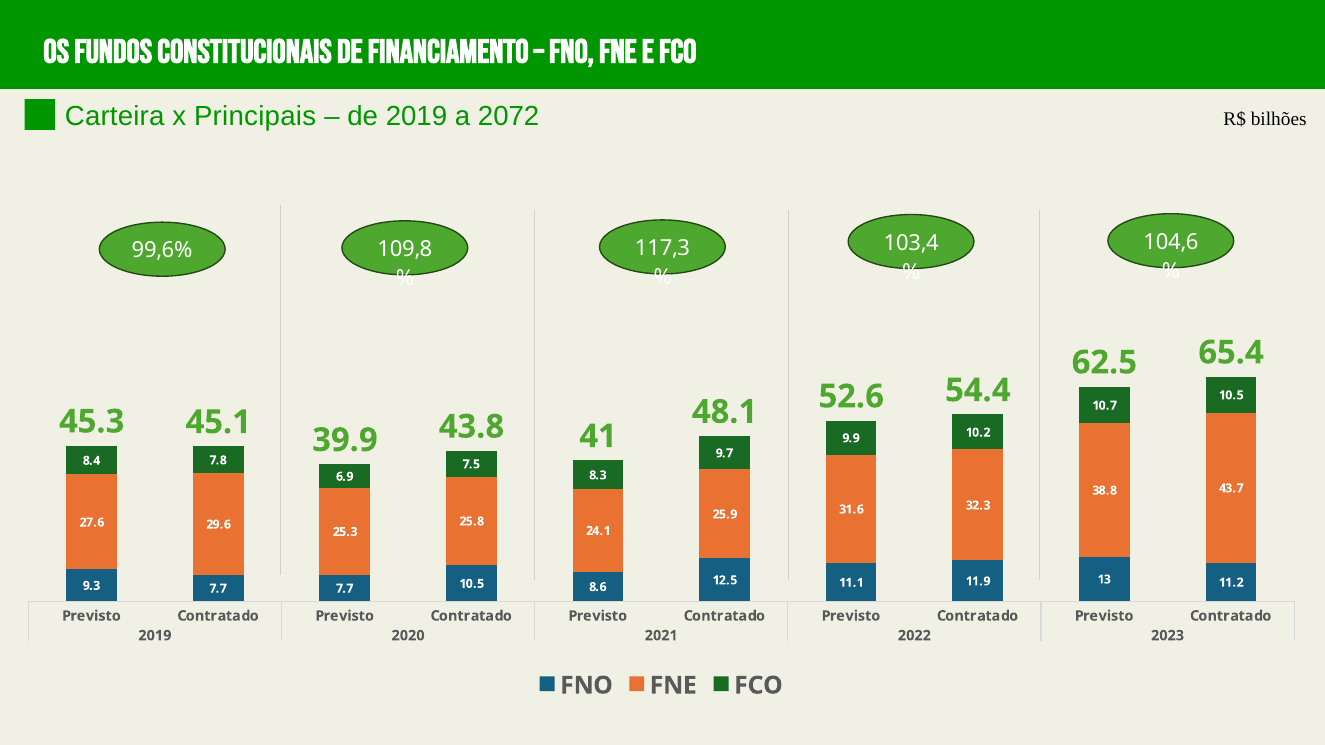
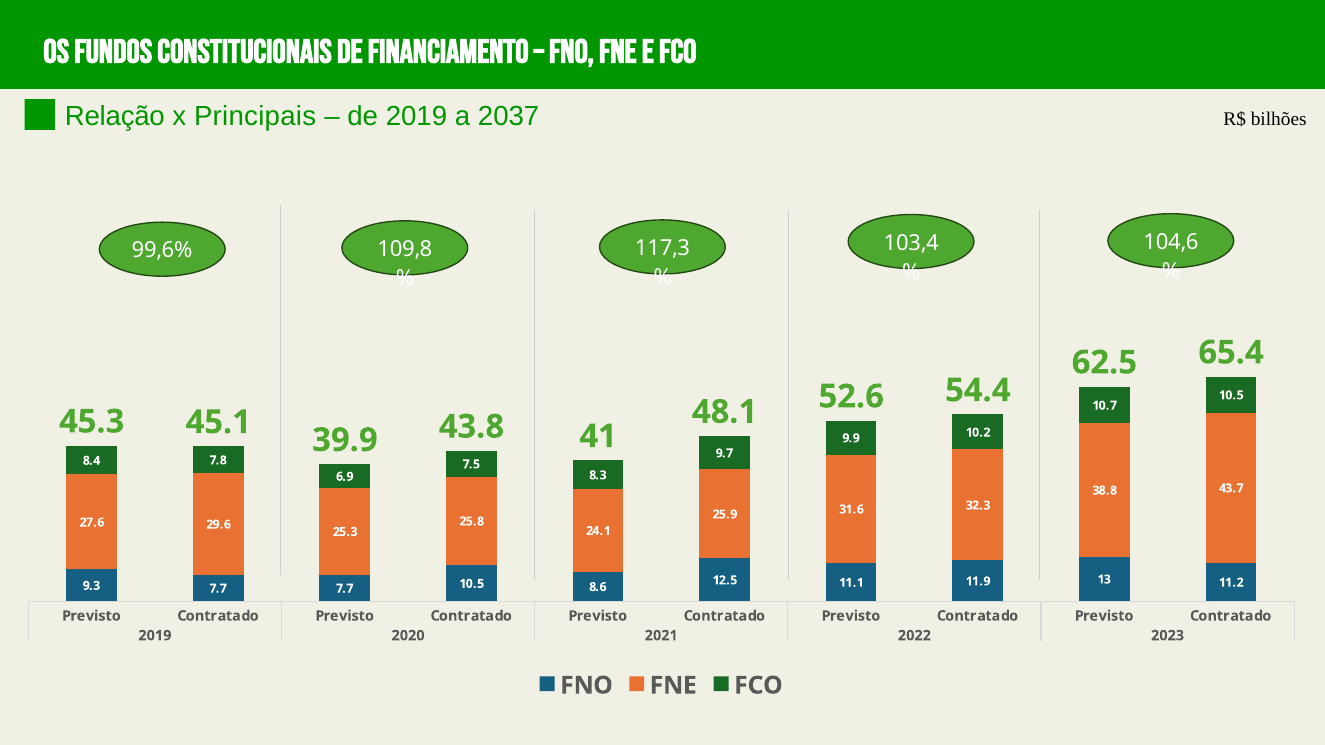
Carteira: Carteira -> Relação (115, 116)
2072: 2072 -> 2037 (509, 116)
